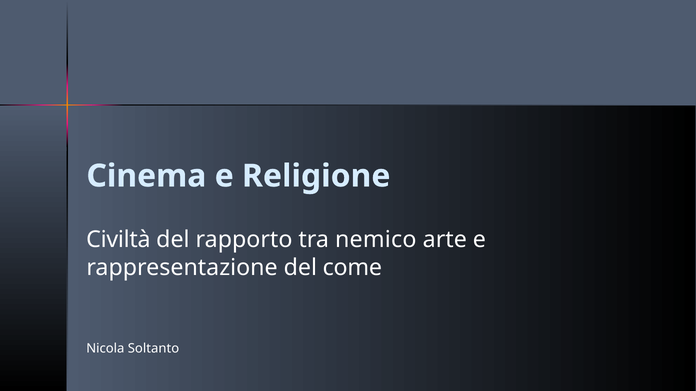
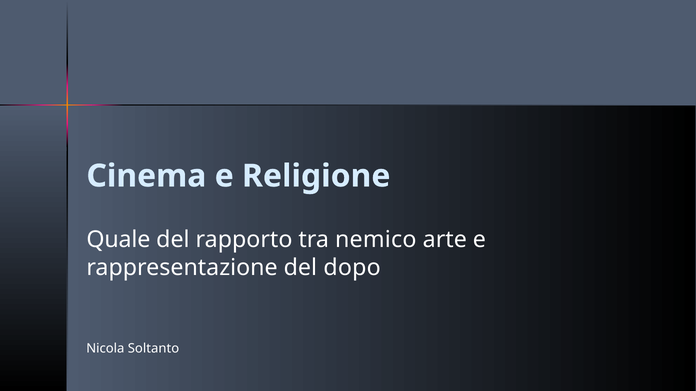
Civiltà: Civiltà -> Quale (118, 240)
come: come -> dopo (352, 268)
